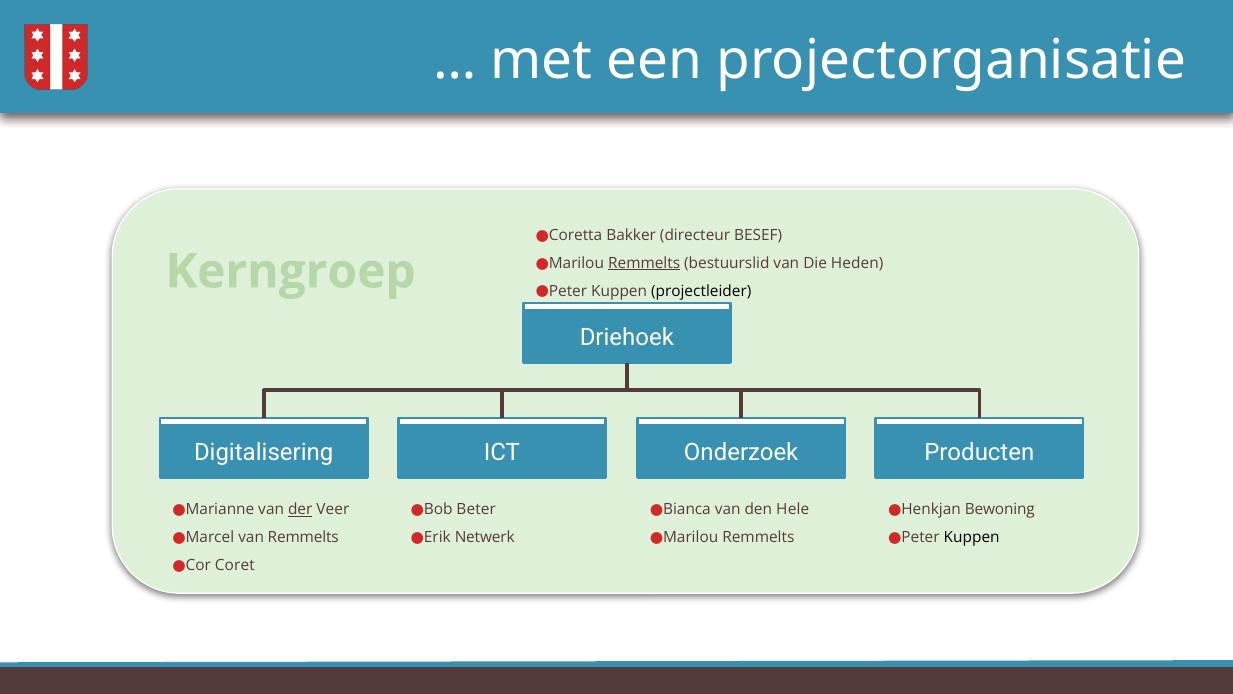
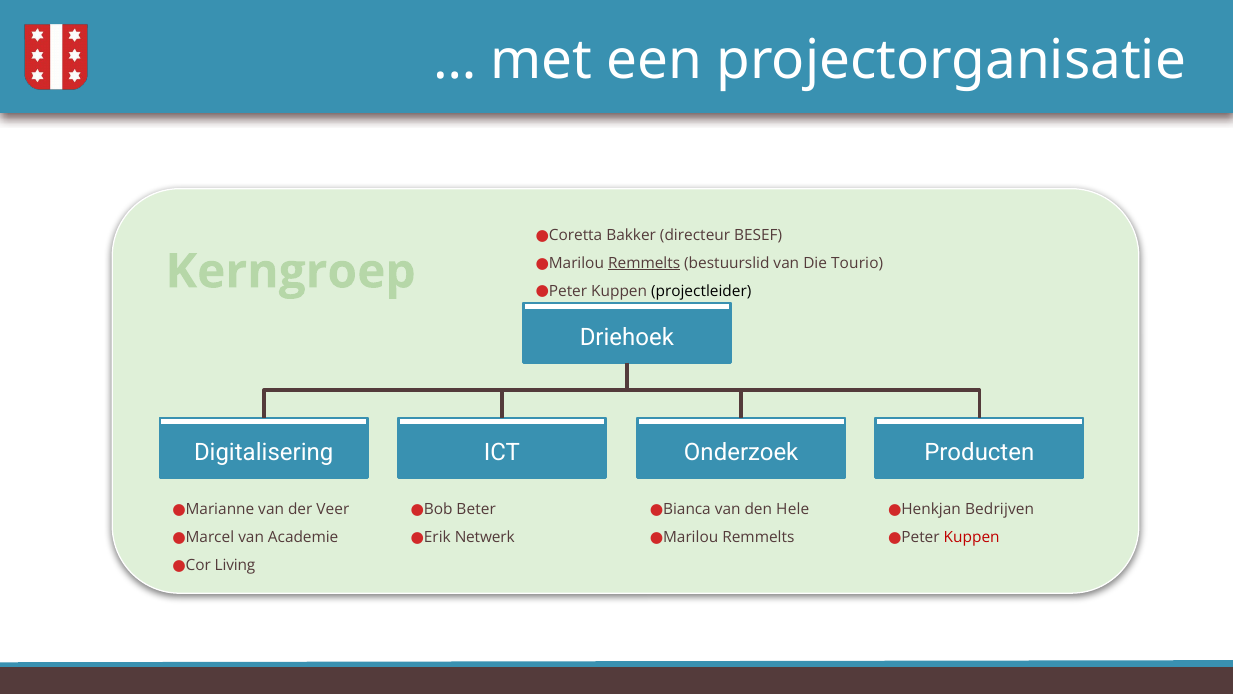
Heden: Heden -> Tourio (857, 263)
Bewoning: Bewoning -> Bedrijven (1000, 509)
der underline: present -> none (300, 509)
van Remmelts: Remmelts -> Academie (303, 537)
Kuppen colour: black -> red (972, 537)
Coret: Coret -> Living (235, 565)
